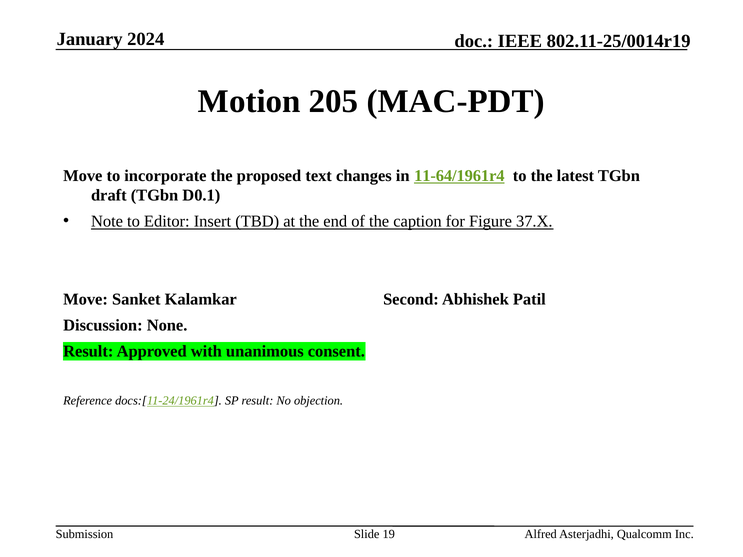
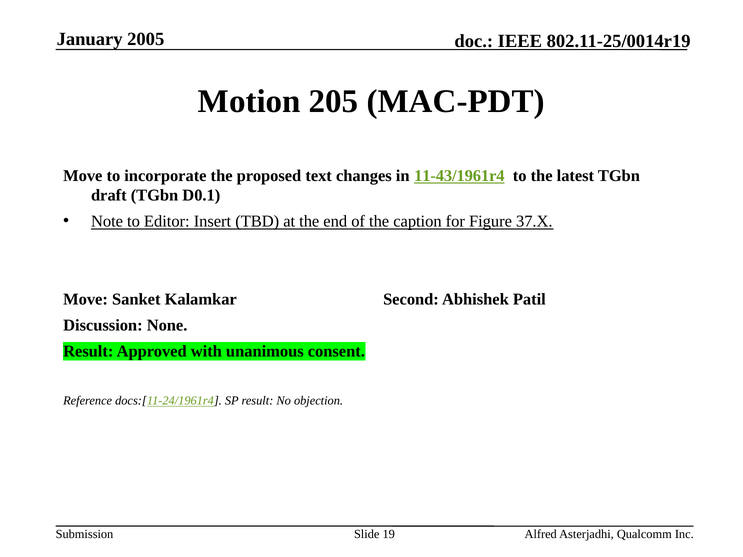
2024: 2024 -> 2005 (146, 39)
11-64/1961r4: 11-64/1961r4 -> 11-43/1961r4 (459, 176)
